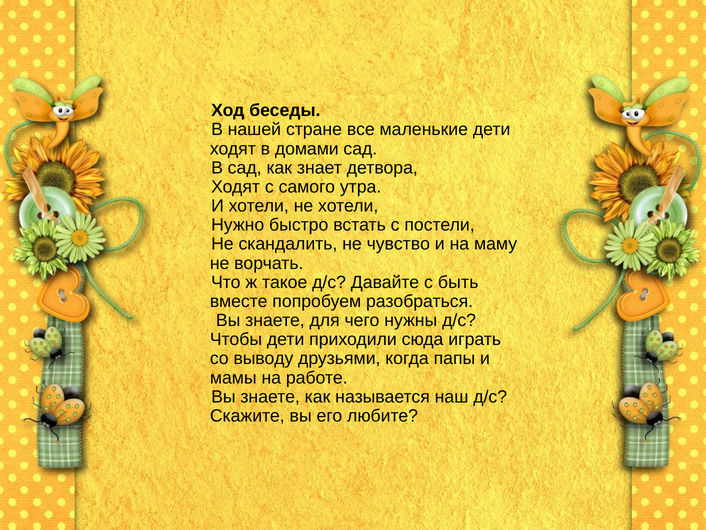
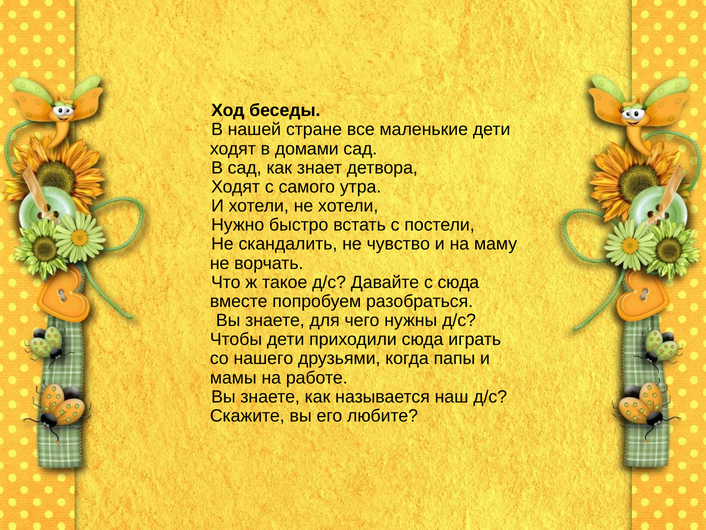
с быть: быть -> сюда (458, 282)
выводу: выводу -> нашего (263, 358)
